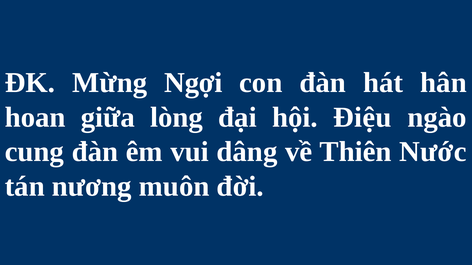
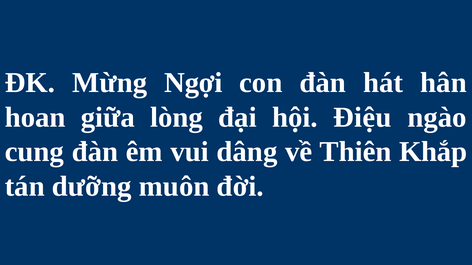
Nước: Nước -> Khắp (433, 152)
nương: nương -> dưỡng (92, 187)
